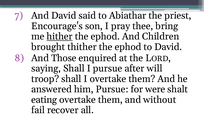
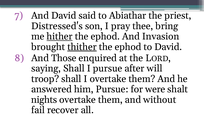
Encourage's: Encourage's -> Distressed's (57, 26)
Children: Children -> Invasion (161, 36)
thither underline: none -> present (82, 47)
eating: eating -> nights (44, 99)
